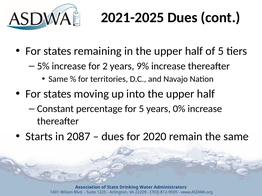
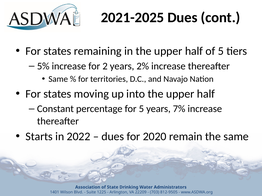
9%: 9% -> 2% (143, 66)
0%: 0% -> 7% (179, 109)
2087: 2087 -> 2022 (79, 137)
